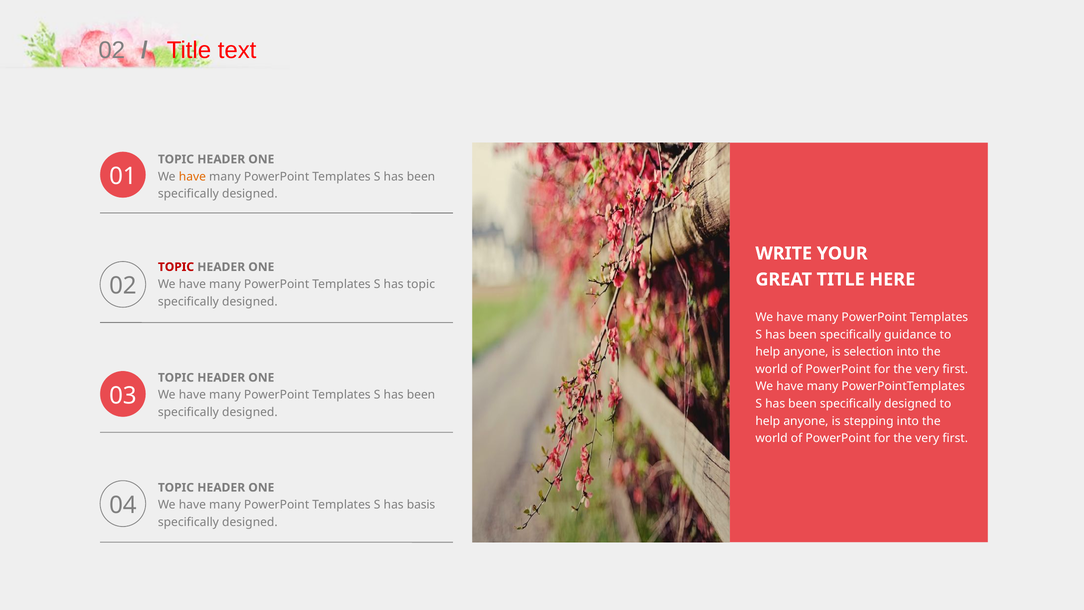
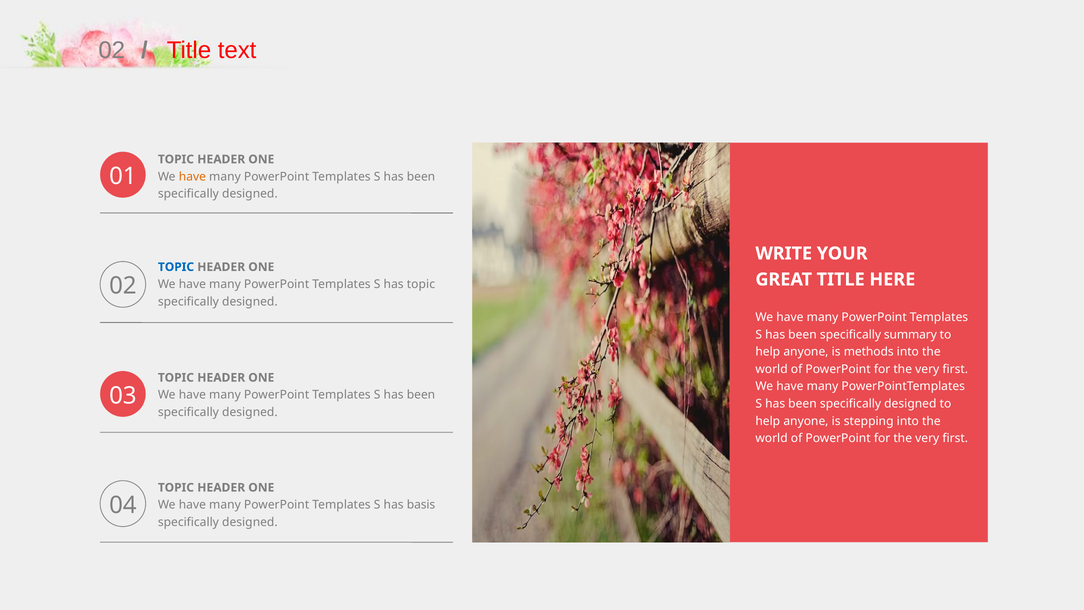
TOPIC colour: red -> blue (176, 267)
guidance: guidance -> summary (910, 334)
selection: selection -> methods (869, 352)
